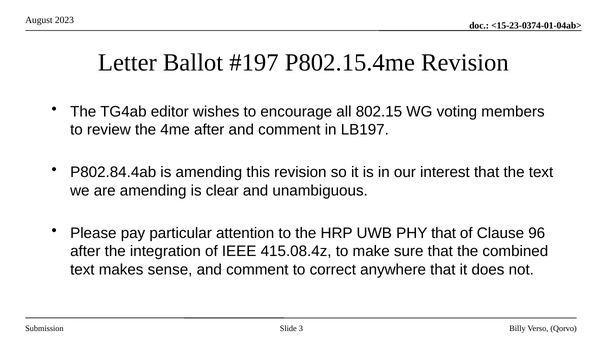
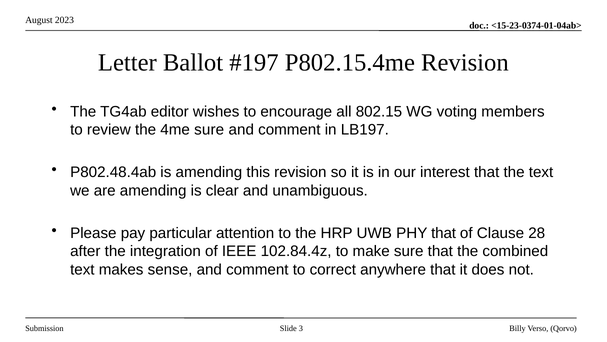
4me after: after -> sure (209, 130)
P802.84.4ab: P802.84.4ab -> P802.48.4ab (113, 172)
96: 96 -> 28 (537, 233)
415.08.4z: 415.08.4z -> 102.84.4z (296, 251)
